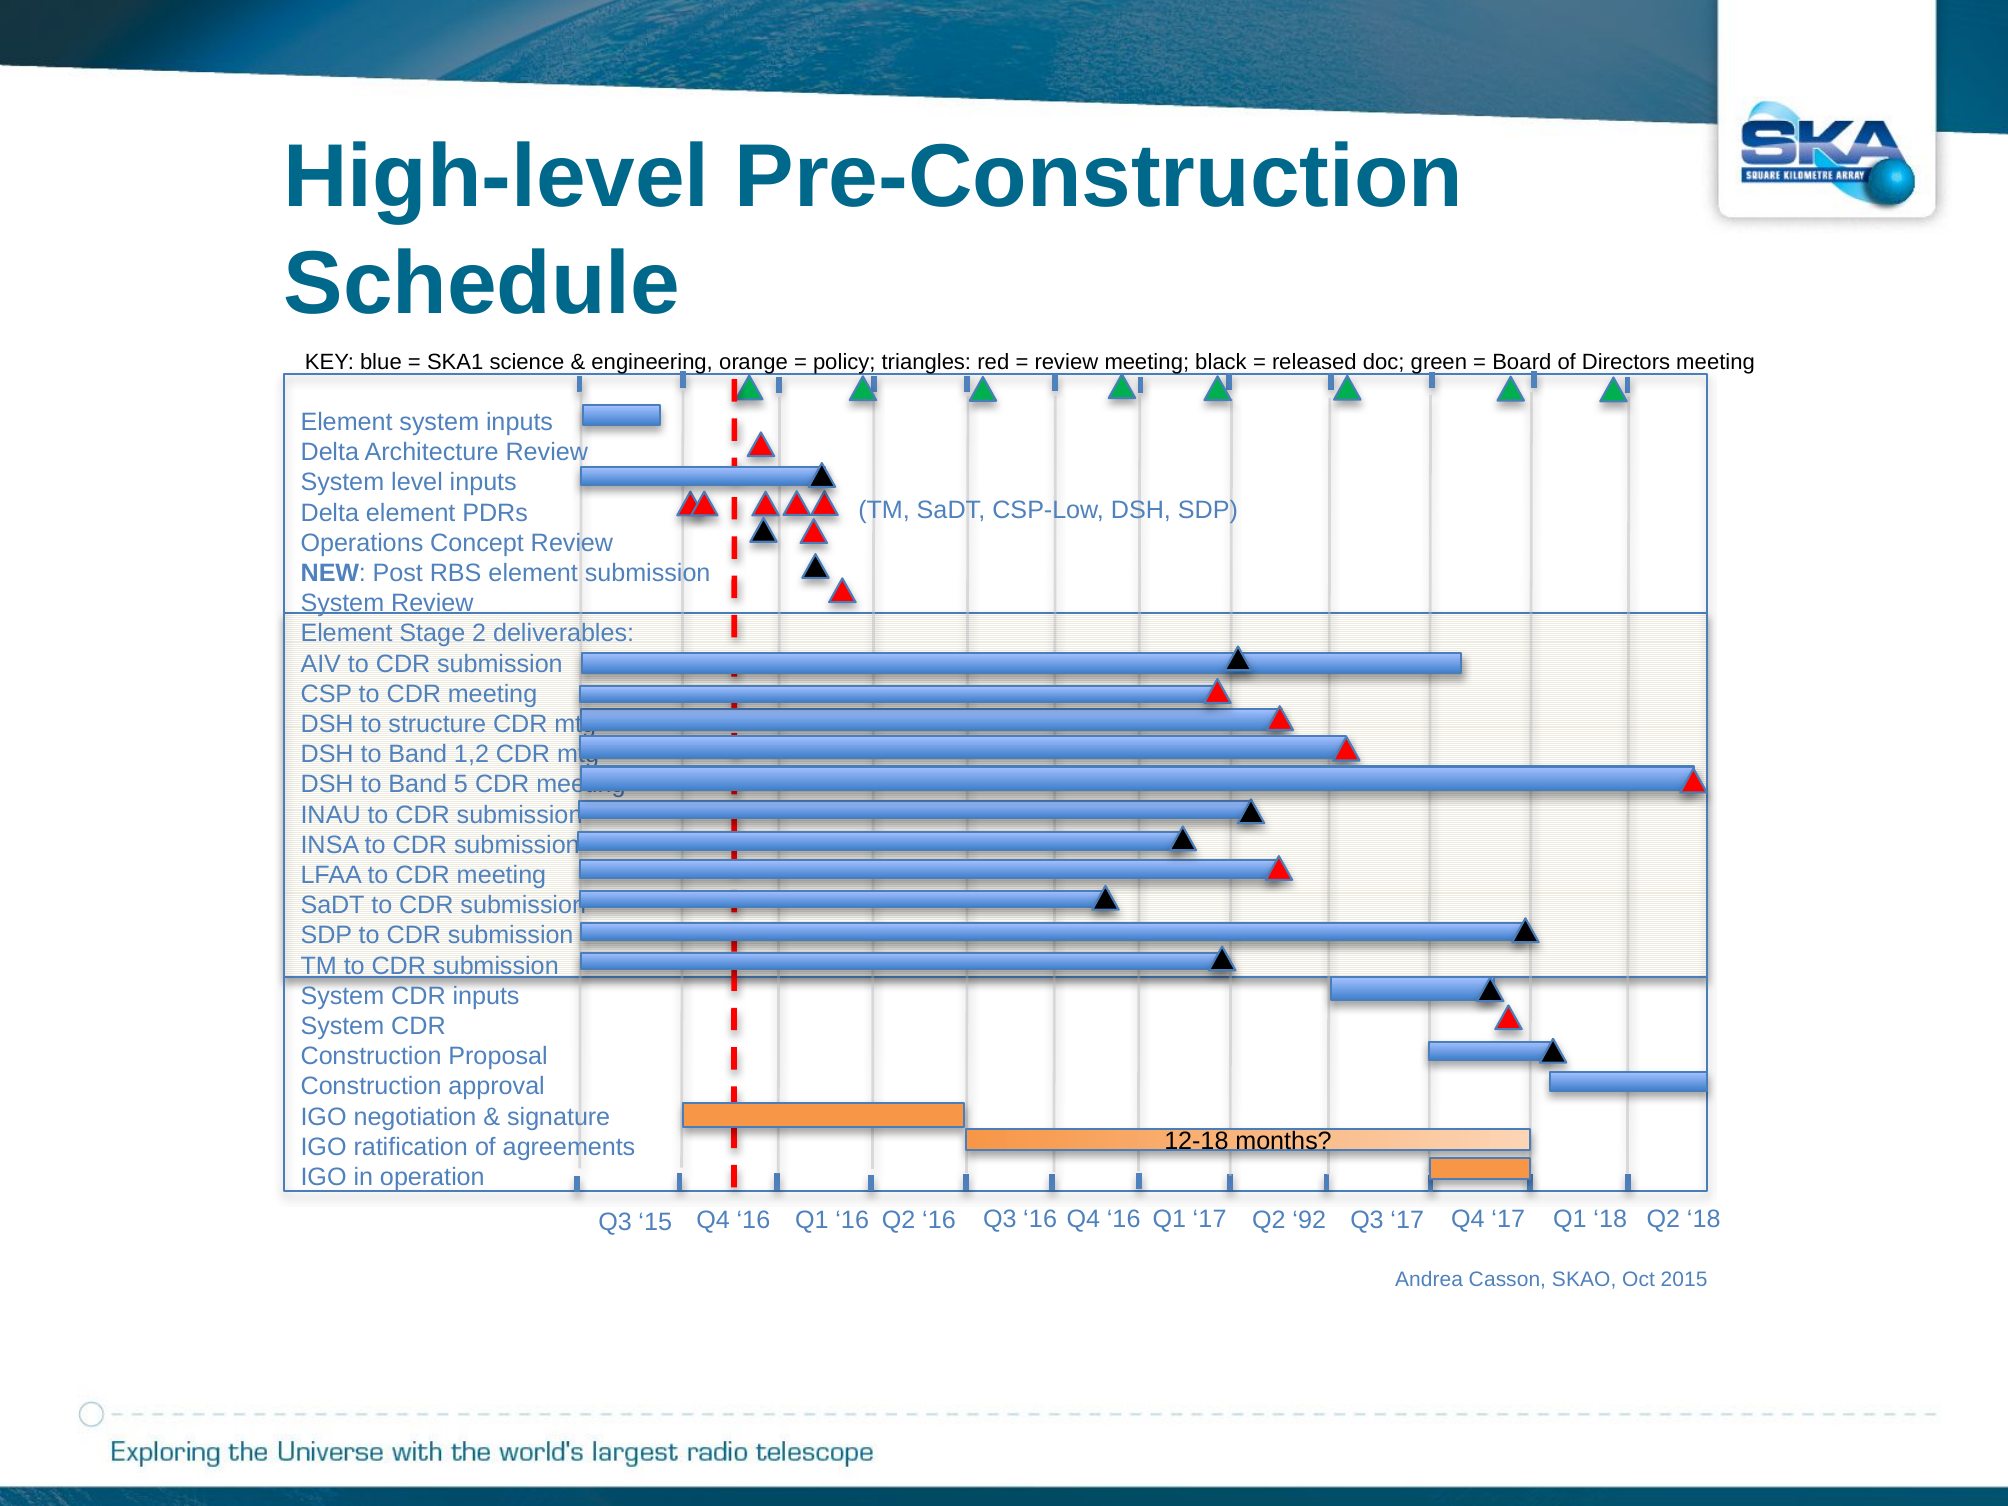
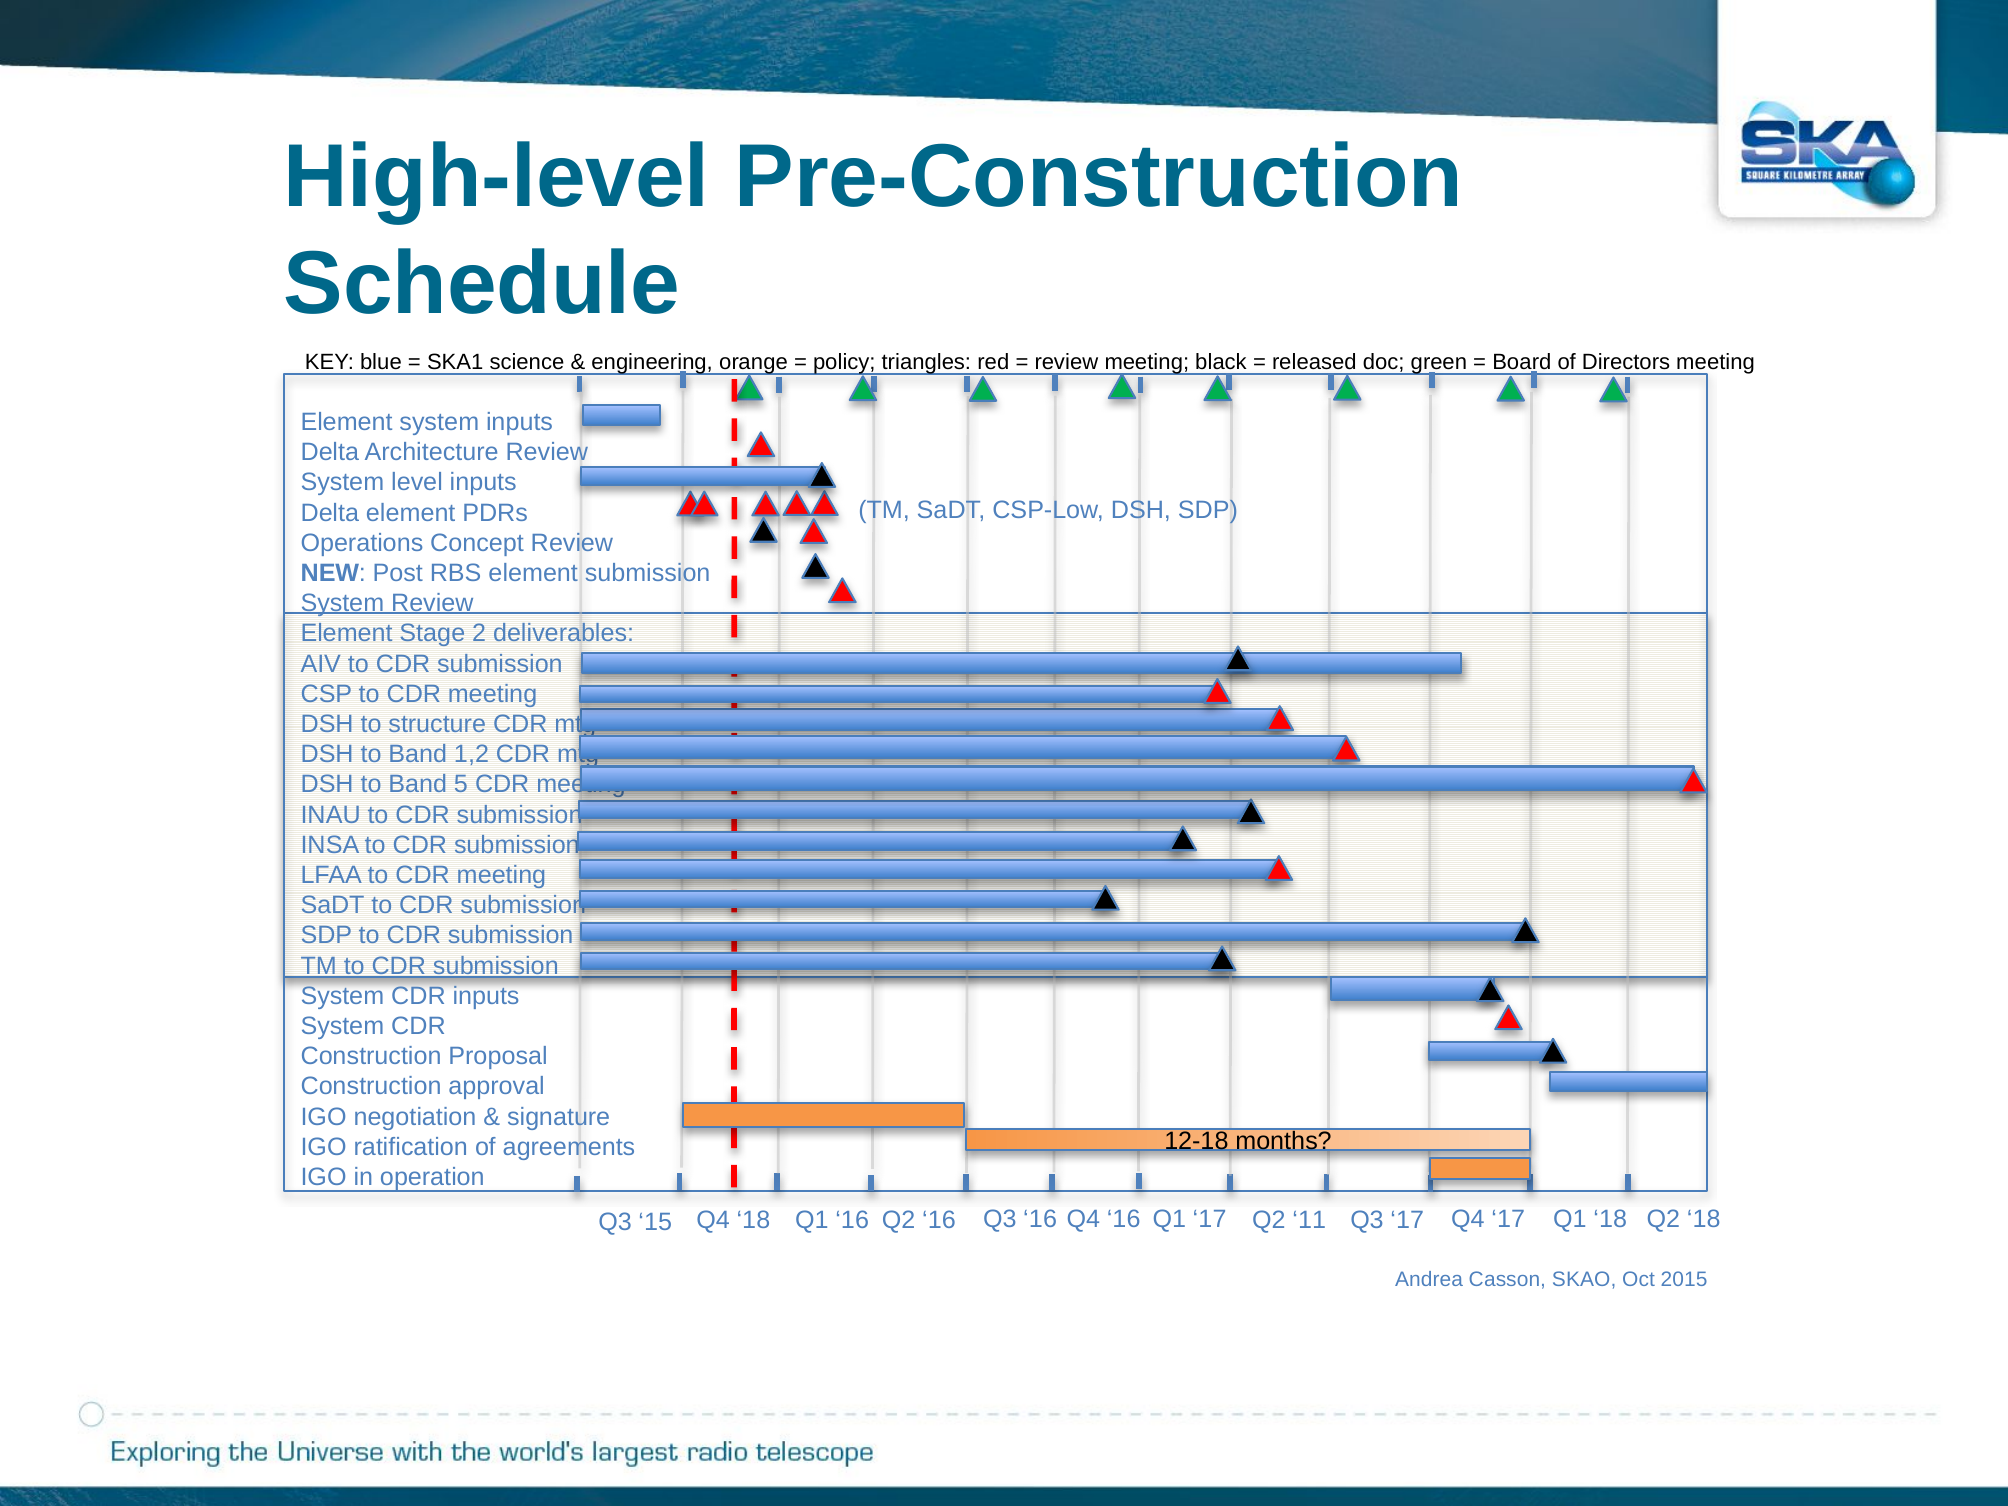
92: 92 -> 11 (1309, 1220)
16: 16 -> 18 (753, 1220)
